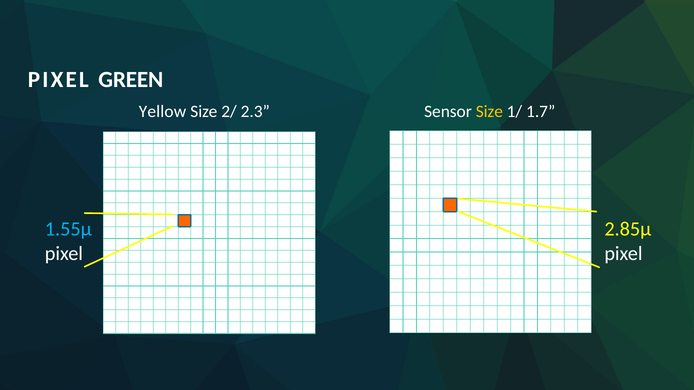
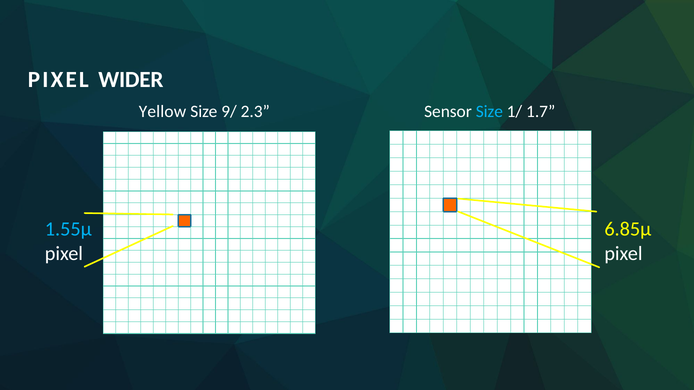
GREEN: GREEN -> WIDER (131, 80)
2/: 2/ -> 9/ (229, 112)
Size colour: yellow -> light blue (489, 112)
2.85µ: 2.85µ -> 6.85µ (628, 229)
